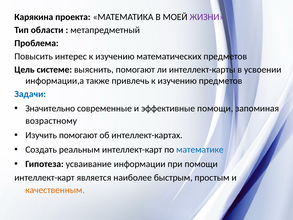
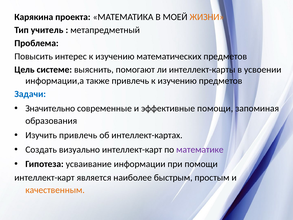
ЖИЗНИ colour: purple -> orange (207, 17)
области: области -> учитель (47, 30)
возрастному: возрастному -> образования (51, 121)
Изучить помогают: помогают -> привлечь (78, 135)
реальным: реальным -> визуально (79, 149)
математике colour: blue -> purple (200, 149)
